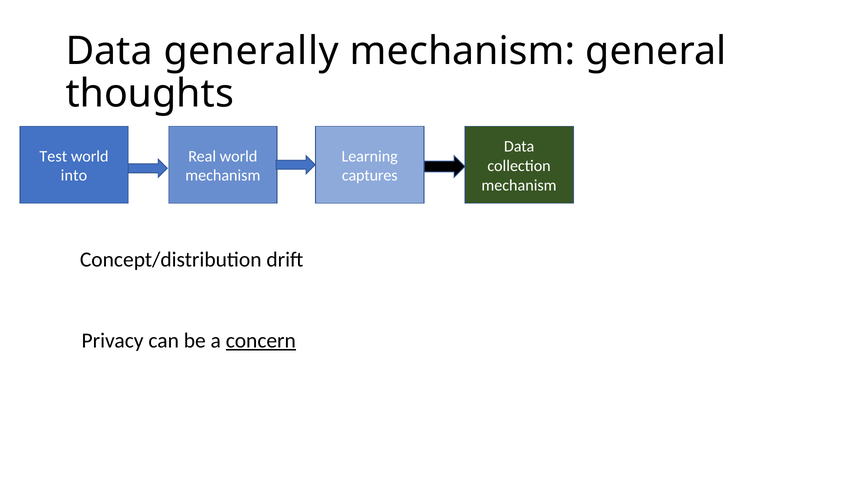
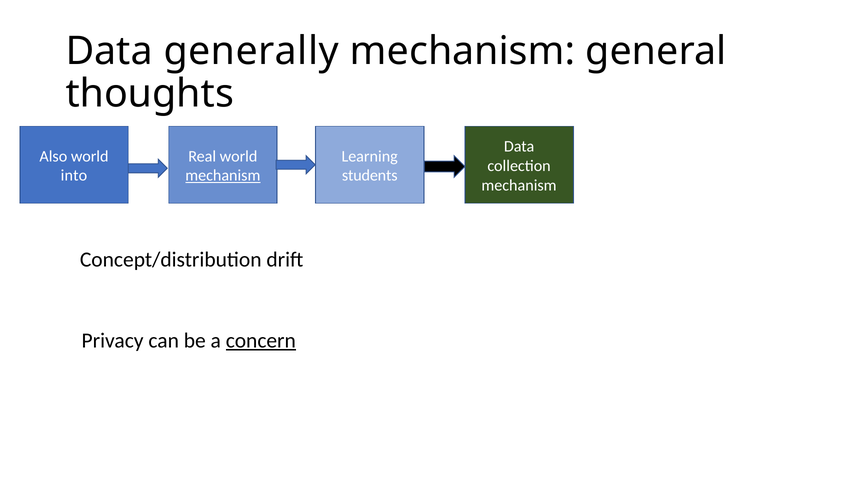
Test: Test -> Also (53, 156)
mechanism underline: none -> present (223, 175)
captures: captures -> students (370, 175)
